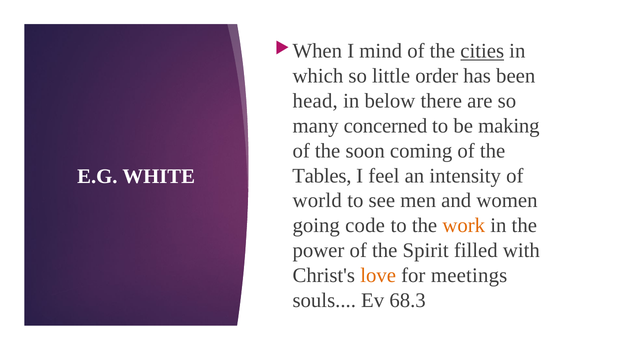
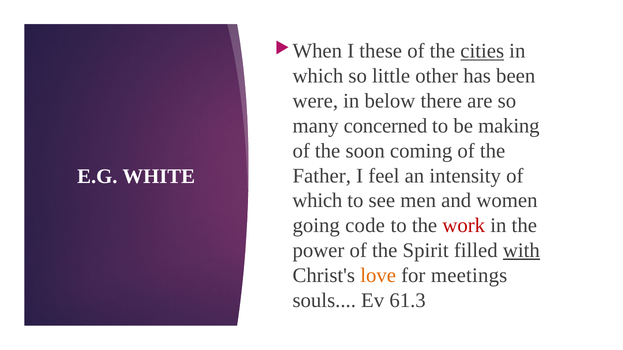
mind: mind -> these (381, 51)
order: order -> other (437, 76)
head: head -> were (315, 101)
Tables: Tables -> Father (322, 176)
world: world -> which (317, 201)
work colour: orange -> red (464, 226)
with underline: none -> present (521, 251)
68.3: 68.3 -> 61.3 (408, 301)
